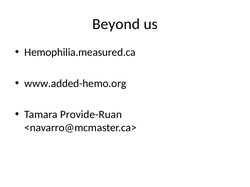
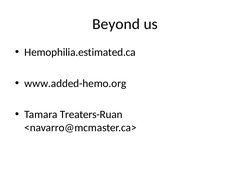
Hemophilia.measured.ca: Hemophilia.measured.ca -> Hemophilia.estimated.ca (80, 52)
Provide-Ruan: Provide-Ruan -> Treaters-Ruan (91, 115)
